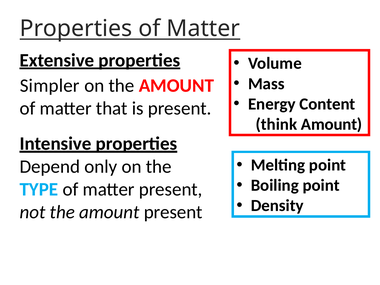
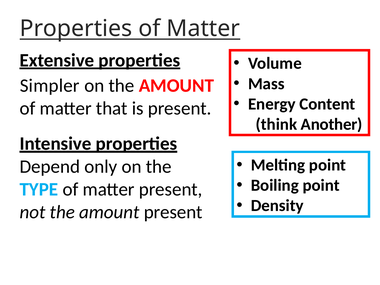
think Amount: Amount -> Another (332, 124)
